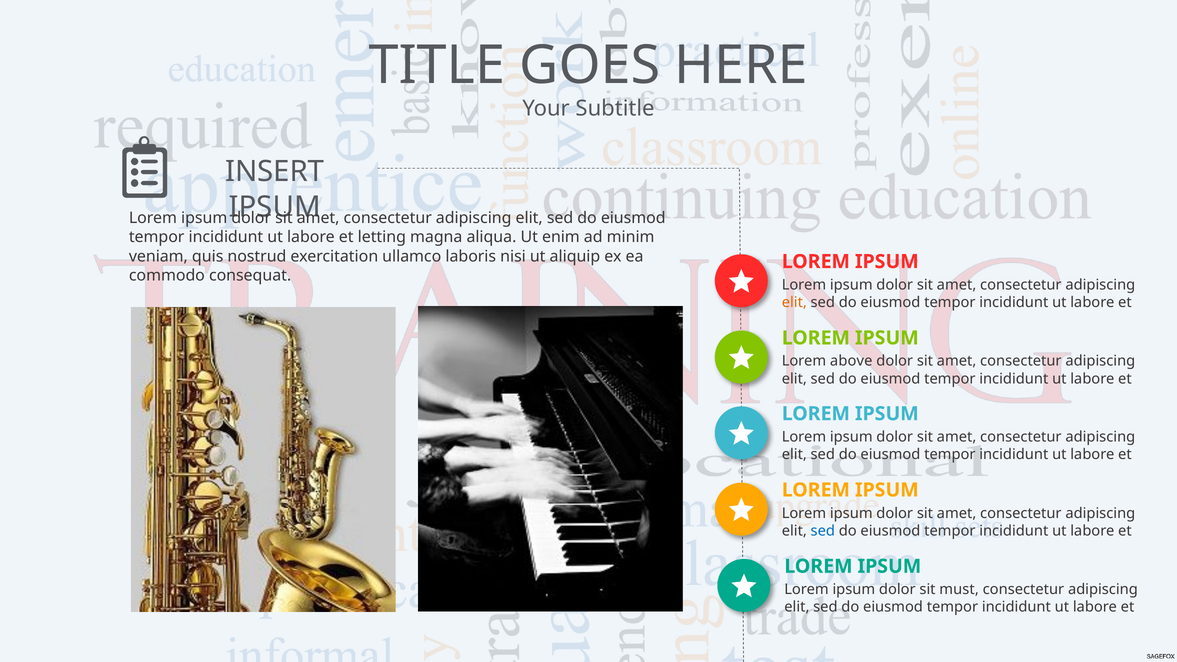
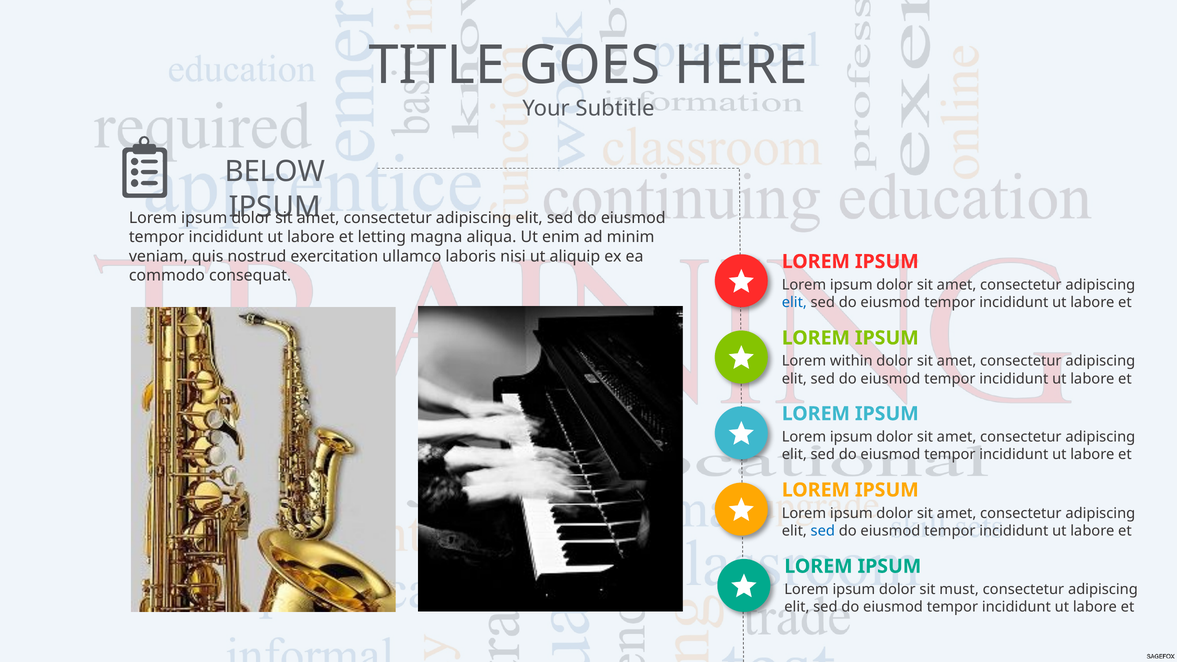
INSERT: INSERT -> BELOW (275, 172)
elit colour: orange -> blue (794, 303)
above: above -> within (851, 361)
